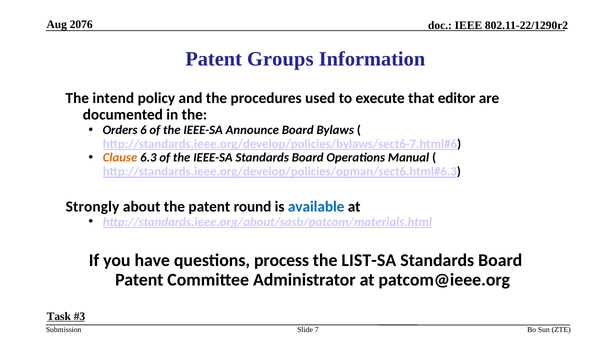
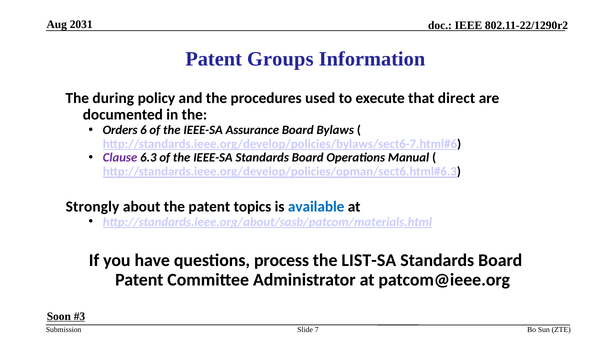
2076: 2076 -> 2031 (81, 24)
intend: intend -> during (113, 98)
editor: editor -> direct (457, 98)
Announce: Announce -> Assurance (252, 130)
Clause colour: orange -> purple (120, 158)
round: round -> topics (252, 206)
Task: Task -> Soon (59, 316)
